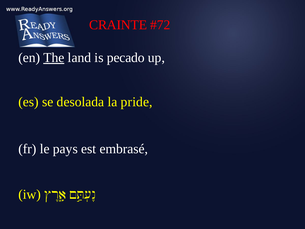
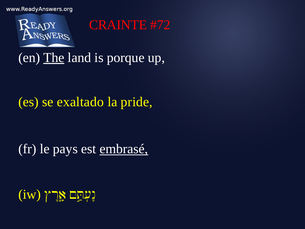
pecado: pecado -> porque (126, 58)
desolada: desolada -> exaltado (80, 102)
embrasé underline: none -> present (124, 149)
